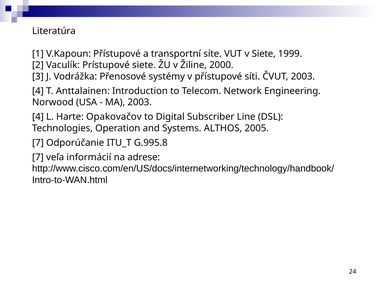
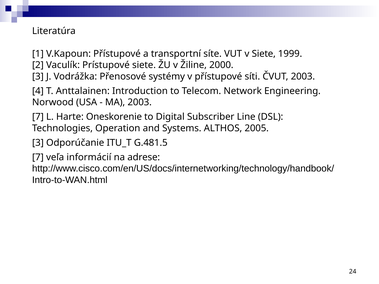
4: 4 -> 7 (38, 117)
Opakovačov: Opakovačov -> Oneskorenie (114, 117)
7: 7 -> 3 (38, 143)
G.995.8: G.995.8 -> G.481.5 (151, 143)
